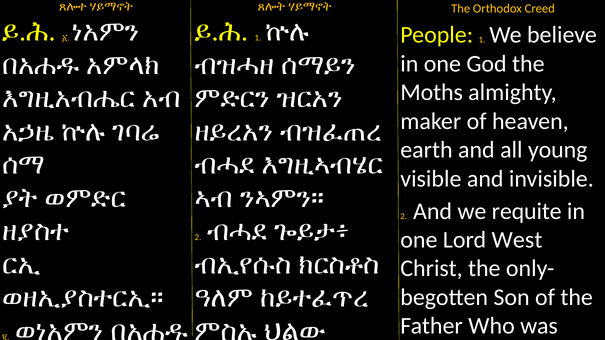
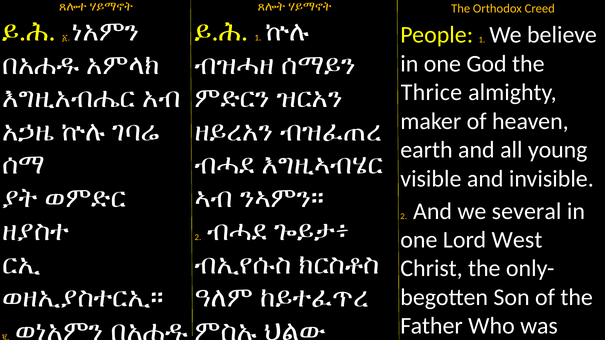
Moths: Moths -> Thrice (431, 93)
requite: requite -> several (527, 211)
